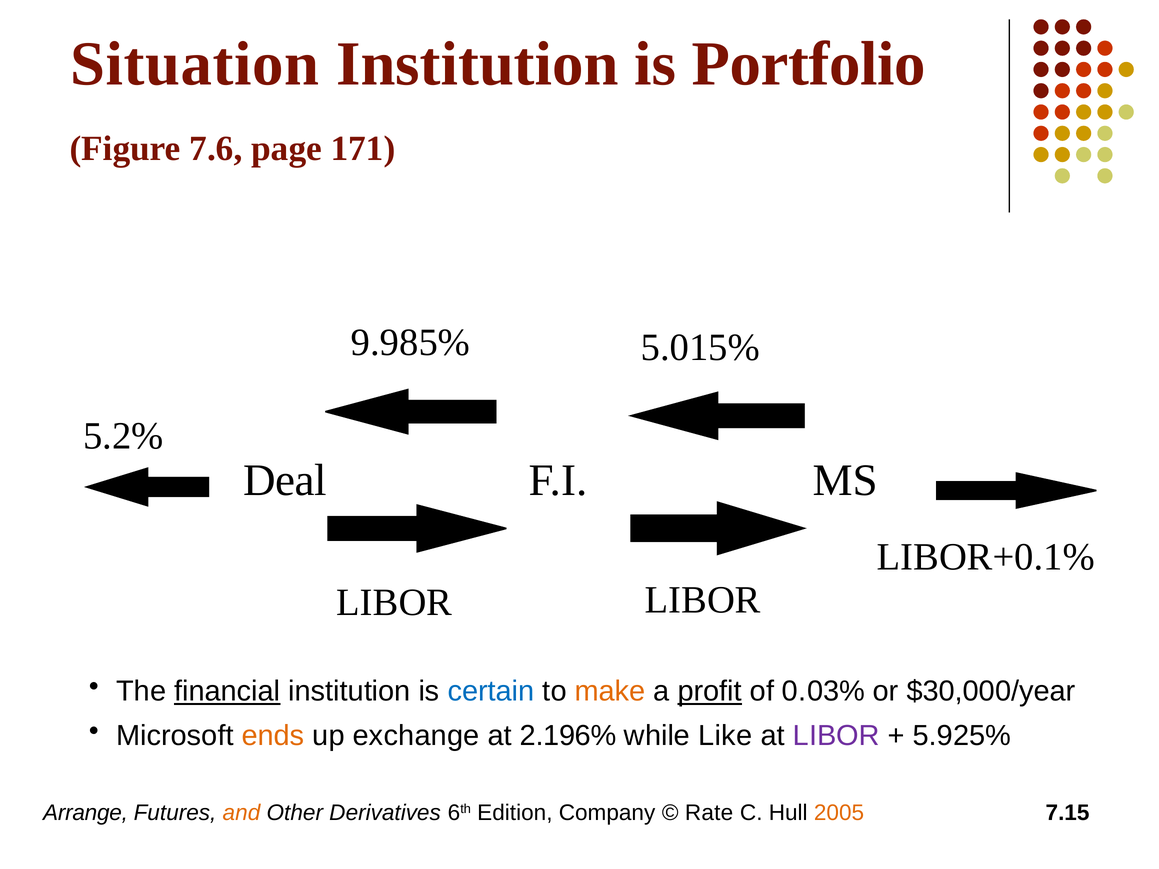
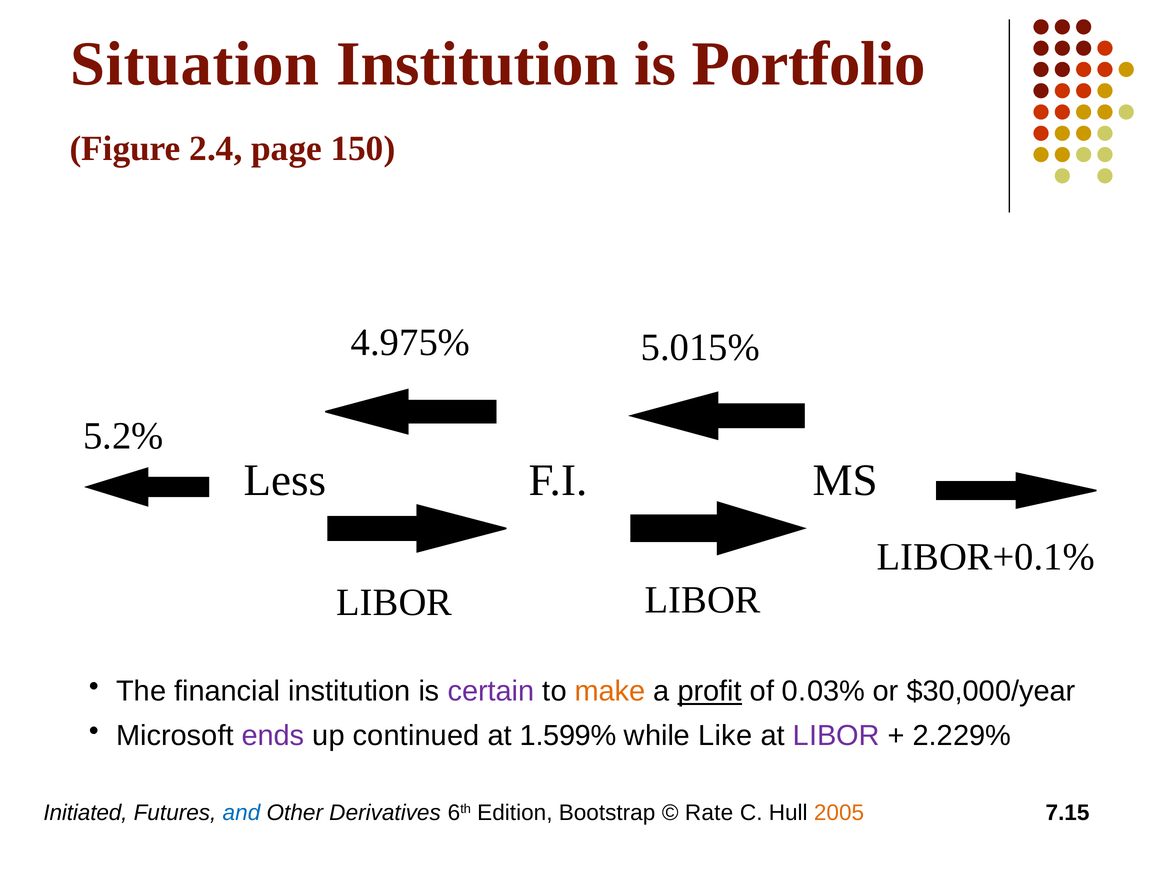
7.6: 7.6 -> 2.4 (216, 149)
171: 171 -> 150 (363, 149)
9.985%: 9.985% -> 4.975% (411, 343)
Deal: Deal -> Less (285, 480)
financial underline: present -> none (227, 692)
certain colour: blue -> purple (491, 692)
ends colour: orange -> purple (273, 736)
exchange: exchange -> continued (416, 736)
2.196%: 2.196% -> 1.599% (568, 736)
5.925%: 5.925% -> 2.229% (962, 736)
Arrange: Arrange -> Initiated (85, 813)
and colour: orange -> blue (241, 813)
Company: Company -> Bootstrap (607, 813)
